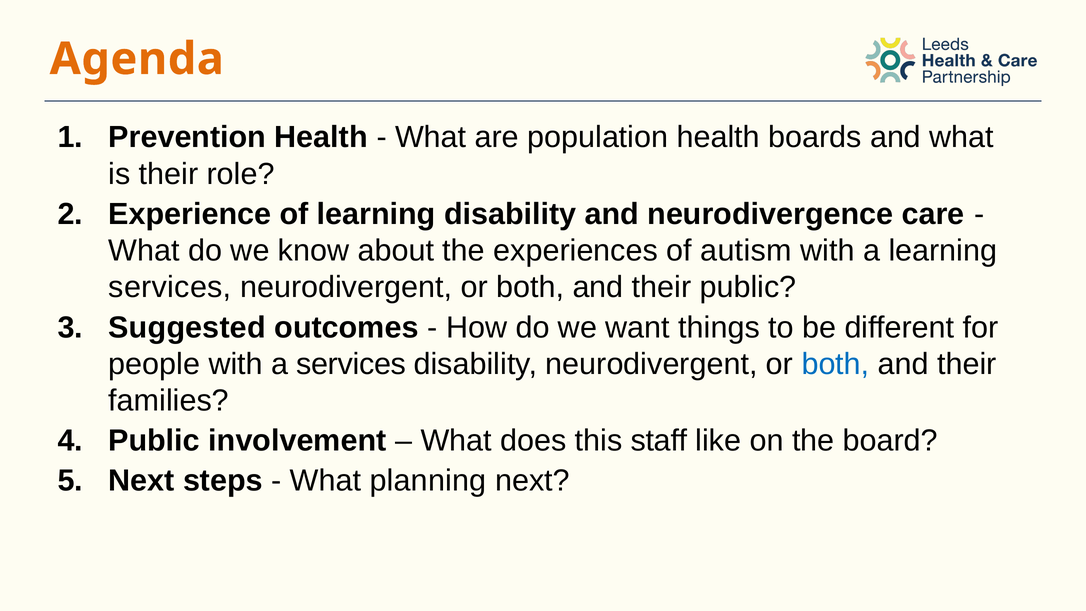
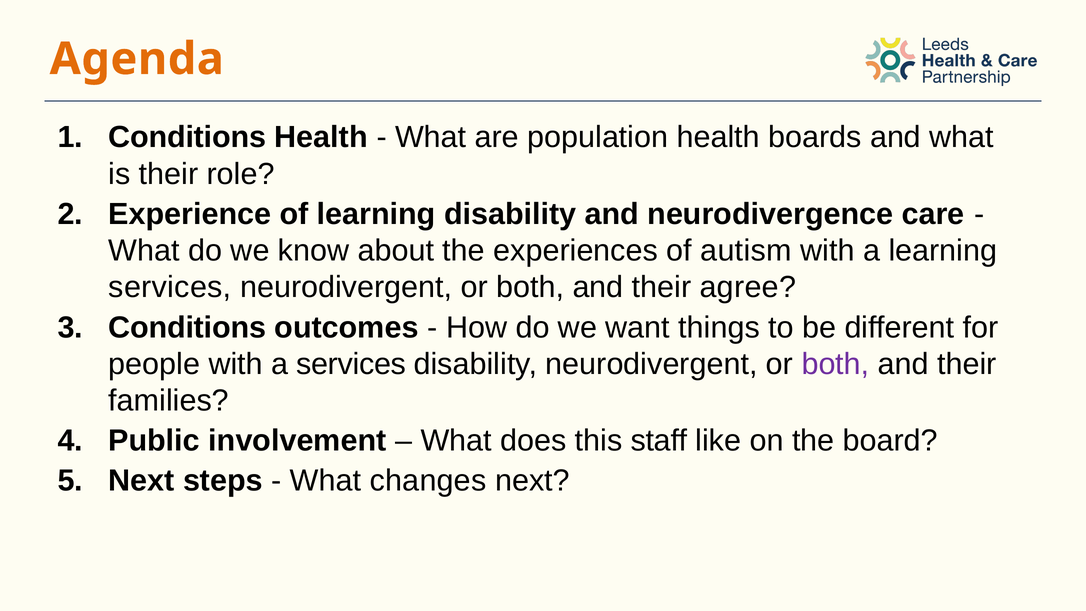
Prevention: Prevention -> Conditions (187, 137)
their public: public -> agree (748, 287)
Suggested: Suggested -> Conditions (187, 327)
both colour: blue -> purple (835, 364)
planning: planning -> changes (428, 481)
